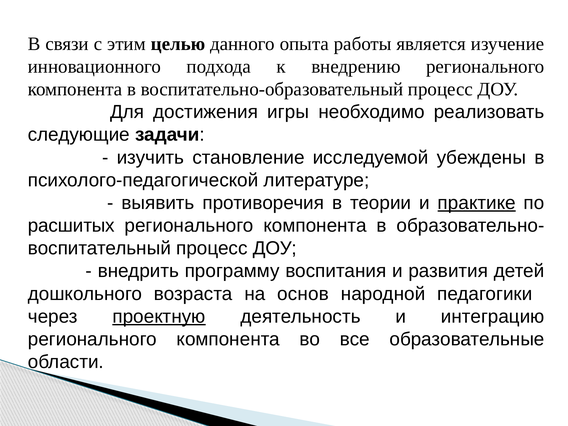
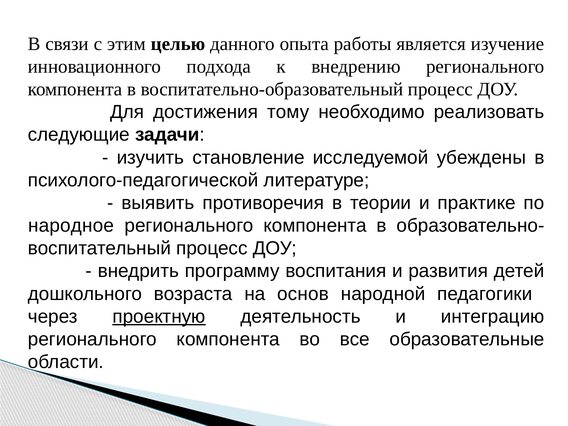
игры: игры -> тому (288, 112)
практике underline: present -> none (477, 203)
расшитых: расшитых -> народное (71, 226)
